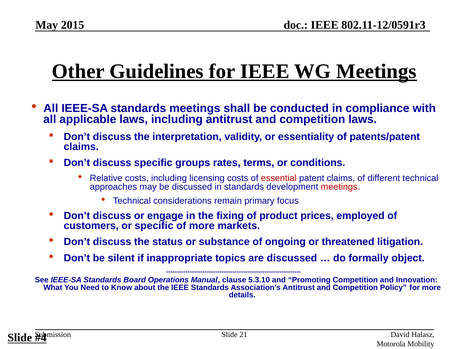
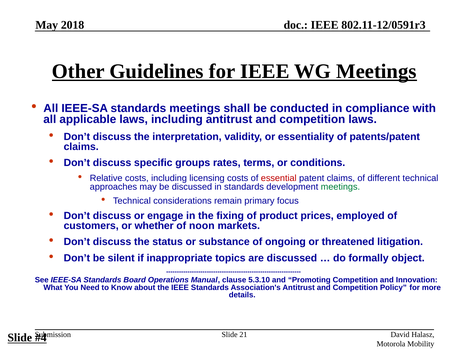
2015: 2015 -> 2018 (73, 25)
meetings colour: red -> green (340, 187)
or specific: specific -> whether (154, 226)
of more: more -> noon (202, 226)
